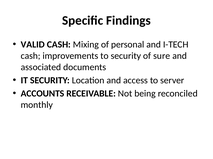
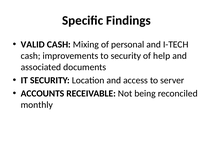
sure: sure -> help (162, 56)
